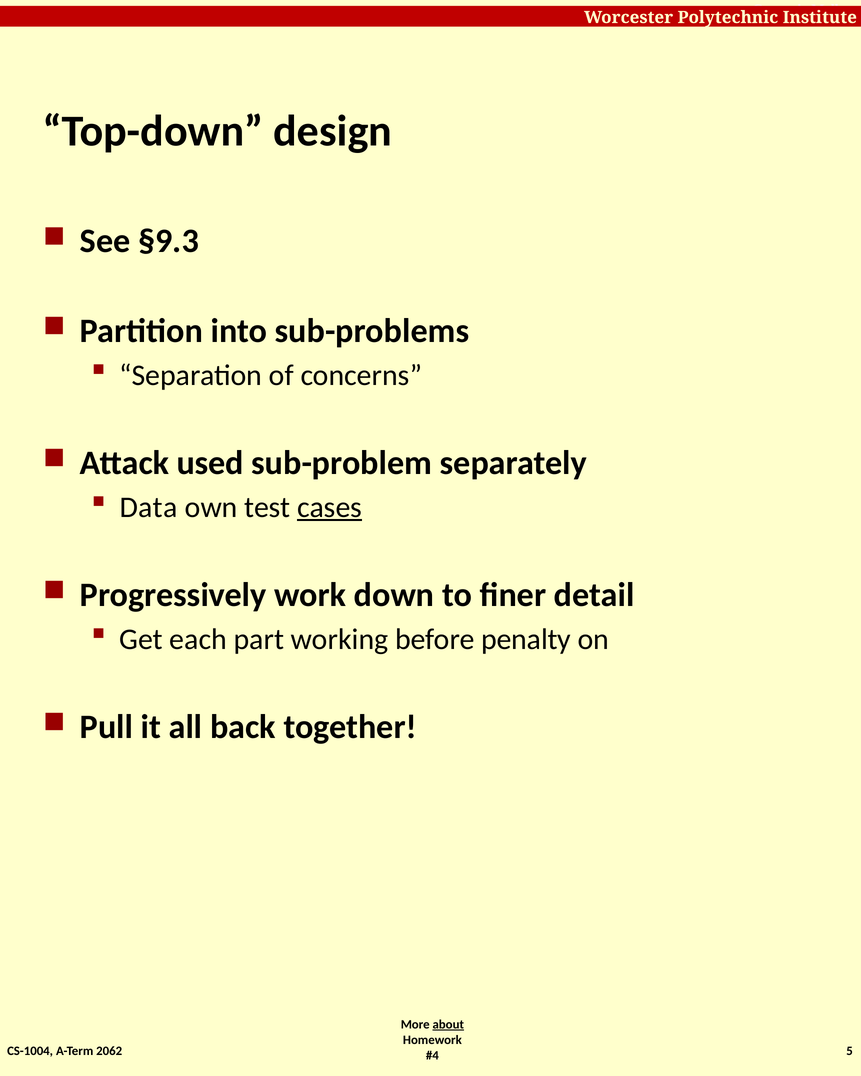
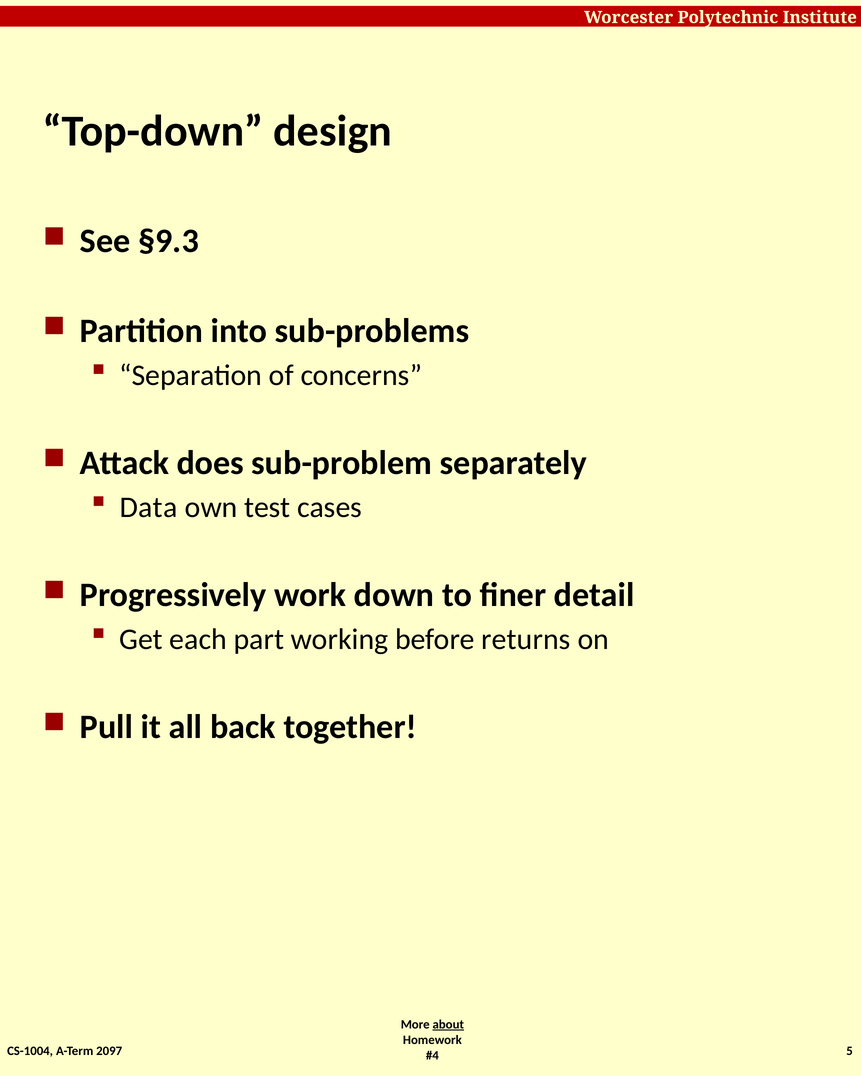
used: used -> does (210, 463)
cases underline: present -> none (330, 507)
penalty: penalty -> returns (526, 639)
2062: 2062 -> 2097 (109, 1051)
